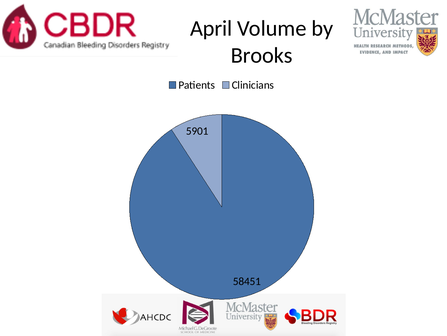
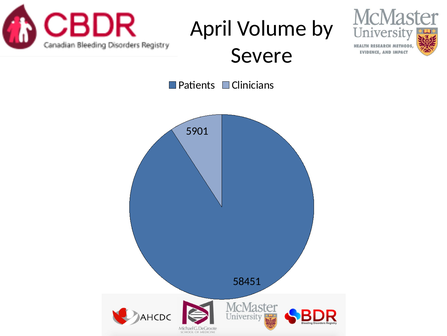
Brooks: Brooks -> Severe (262, 55)
